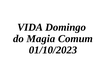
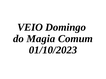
VIDA: VIDA -> VEIO (30, 27)
